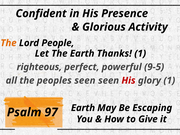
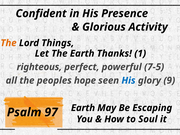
People: People -> Things (58, 43)
9-5: 9-5 -> 7-5 (154, 67)
peoples seen: seen -> hope (85, 80)
His colour: red -> blue (128, 80)
glory 1: 1 -> 9 (169, 80)
Give: Give -> Soul (148, 119)
